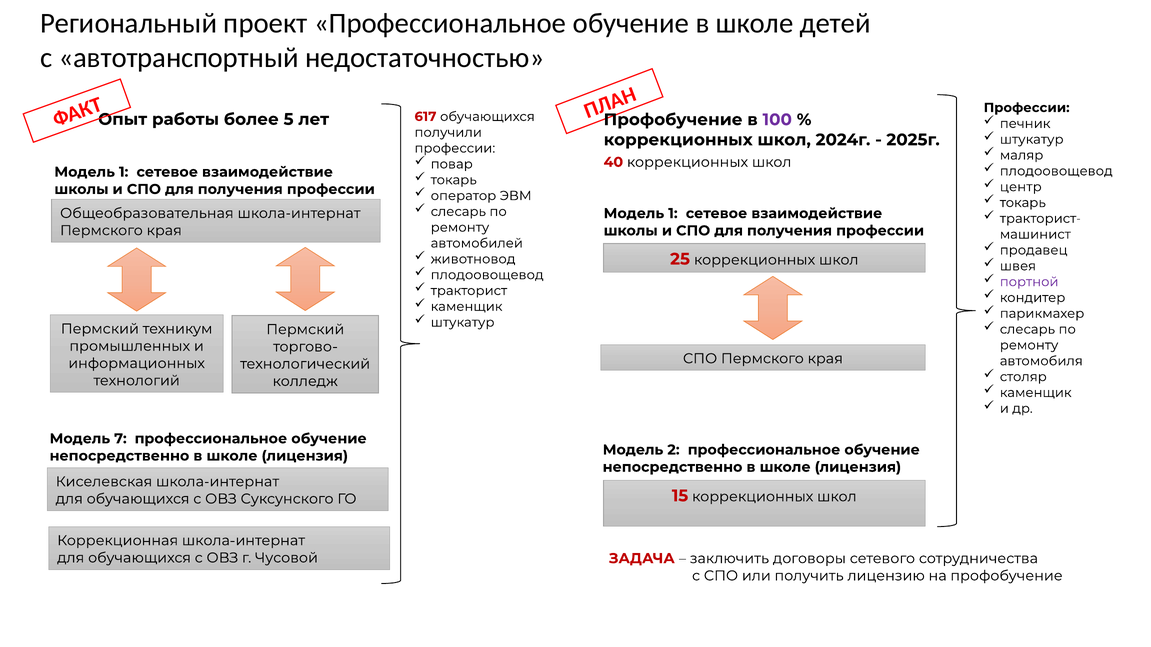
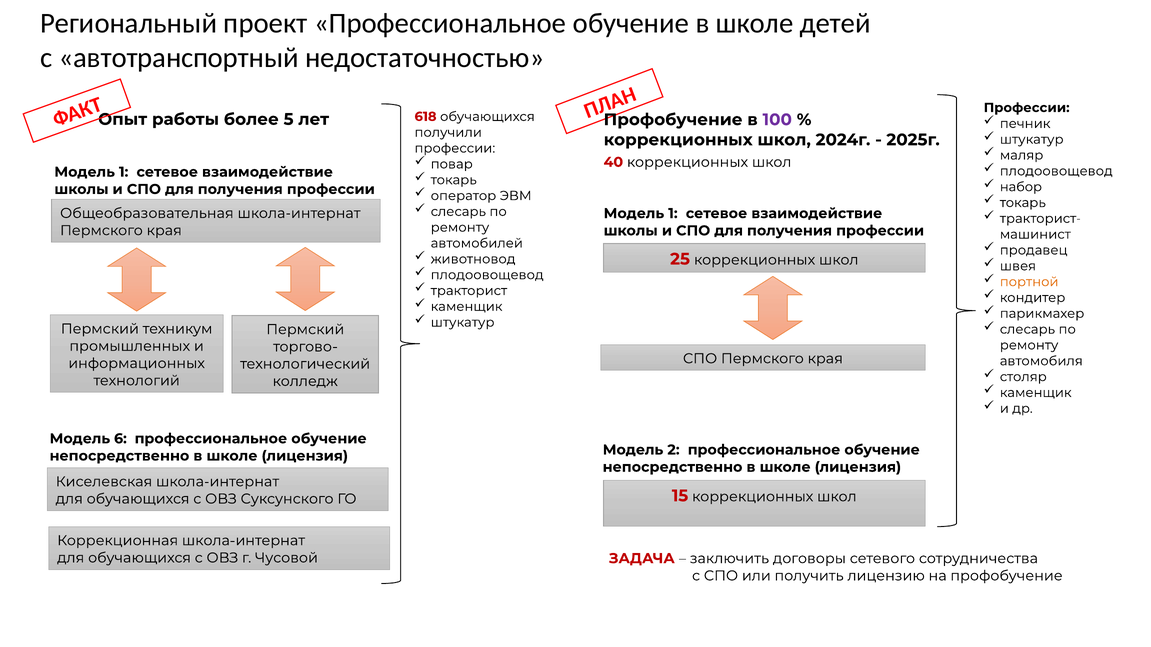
617: 617 -> 618 (426, 117)
центр: центр -> набор (1021, 187)
портной colour: purple -> orange (1029, 282)
7: 7 -> 6 (120, 439)
